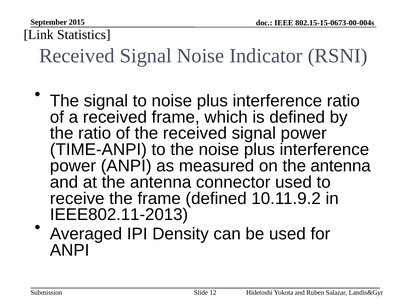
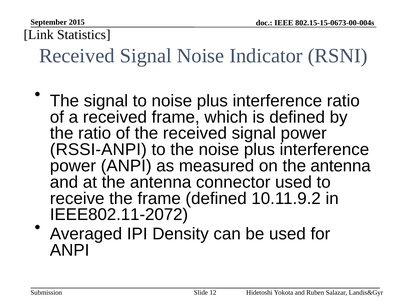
TIME-ANPI: TIME-ANPI -> RSSI-ANPI (98, 150)
IEEE802.11-2013: IEEE802.11-2013 -> IEEE802.11-2072 (119, 215)
